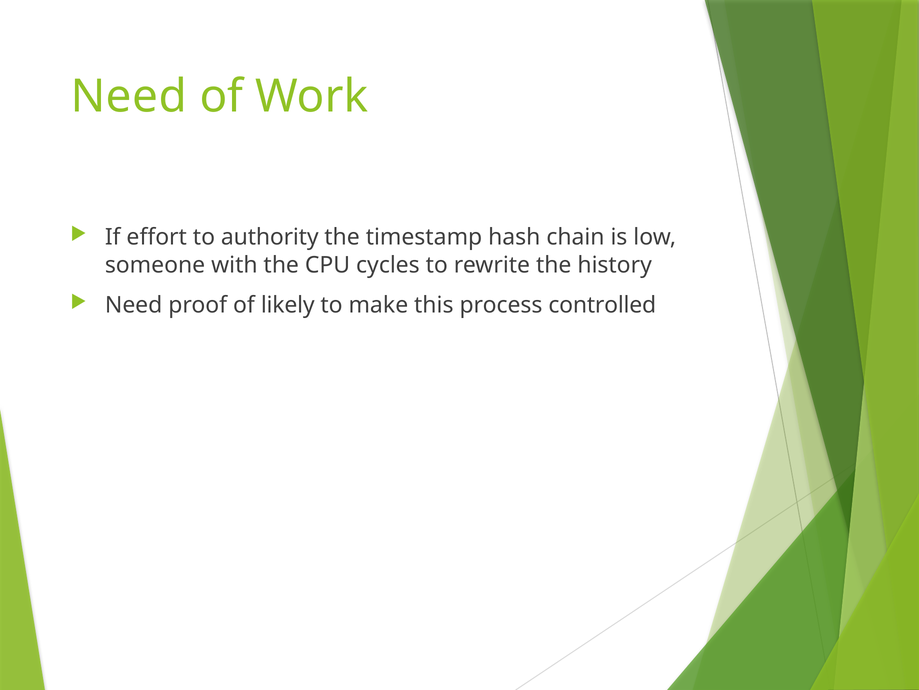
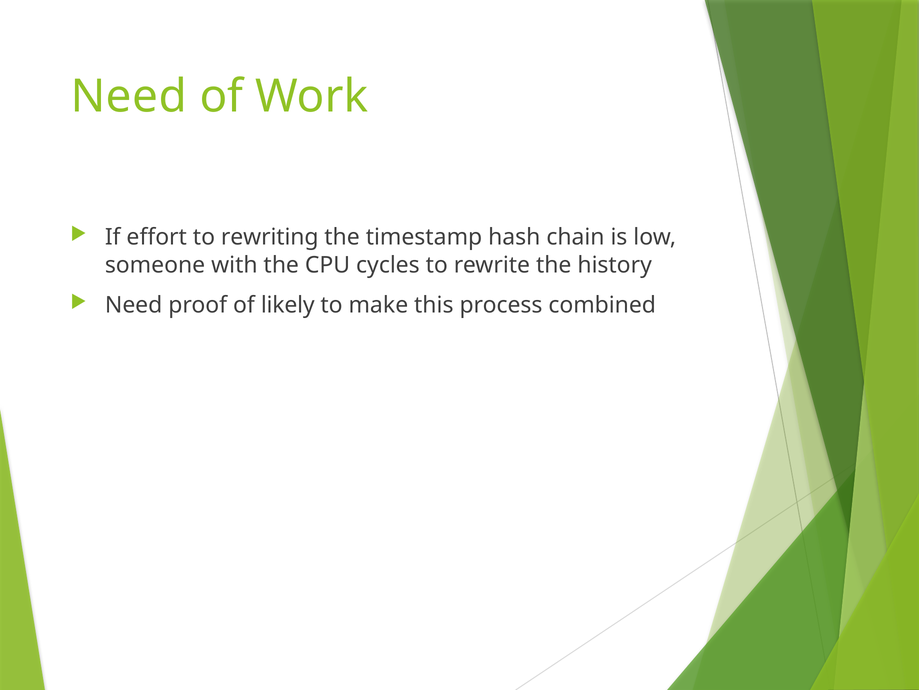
authority: authority -> rewriting (270, 237)
controlled: controlled -> combined (602, 305)
